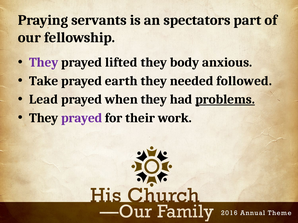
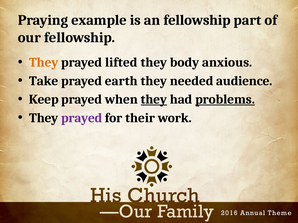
servants: servants -> example (99, 20)
an spectators: spectators -> fellowship (197, 20)
They colour: purple -> orange (44, 63)
followed: followed -> audience (244, 81)
Lead: Lead -> Keep (44, 100)
they underline: none -> present (154, 100)
